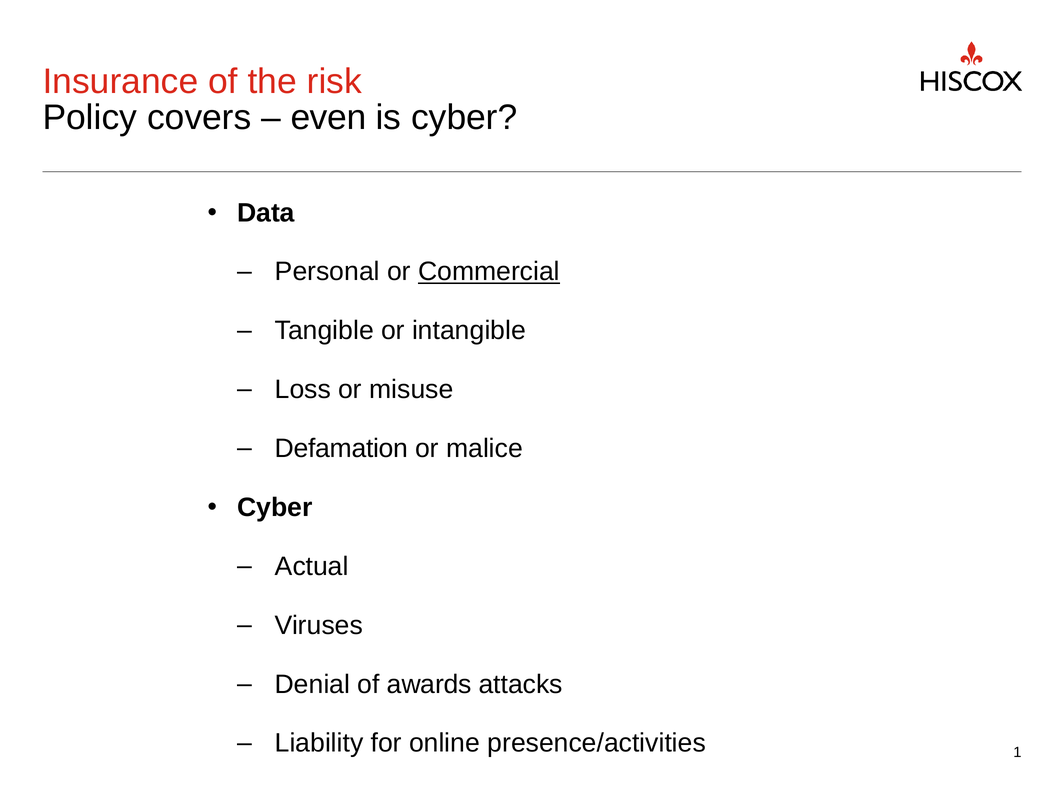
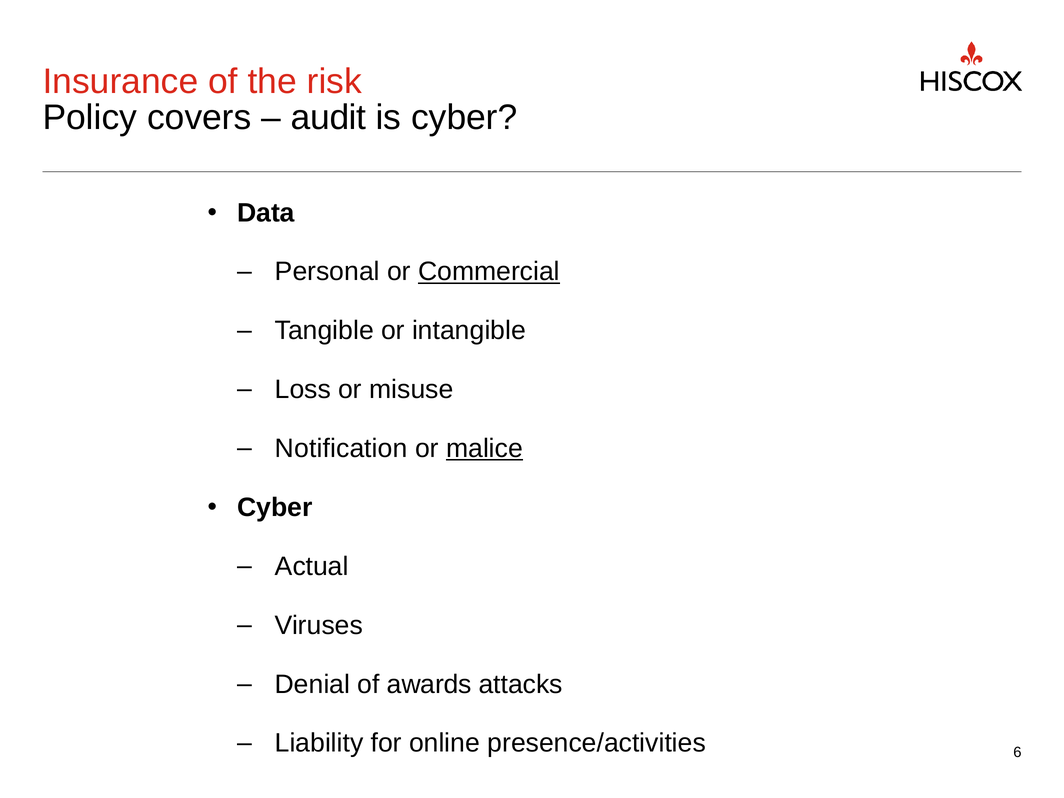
even: even -> audit (329, 118)
Defamation: Defamation -> Notification (341, 448)
malice underline: none -> present (485, 448)
1: 1 -> 6 (1017, 752)
